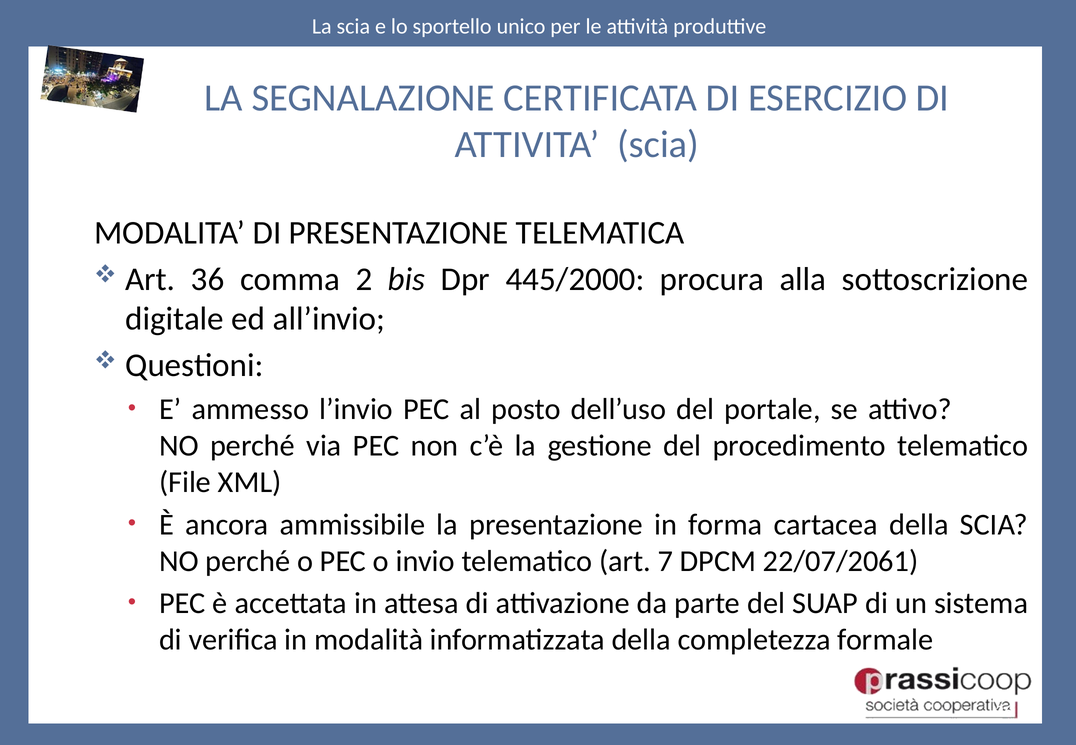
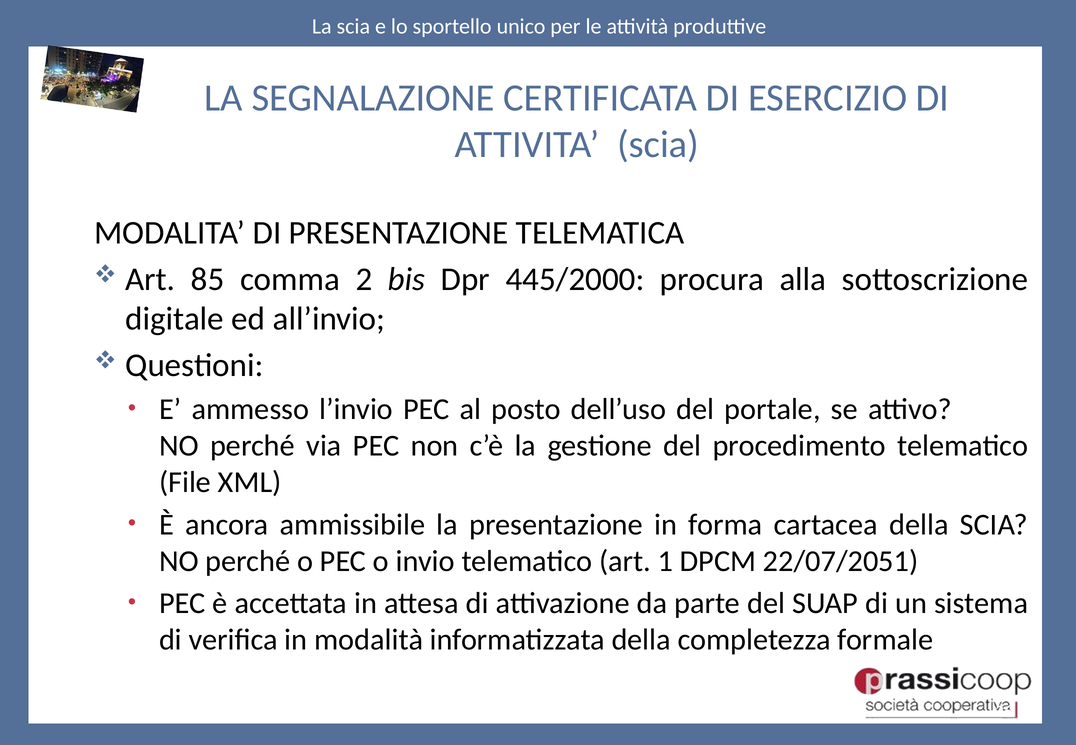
36: 36 -> 85 (208, 279)
7: 7 -> 1 (665, 561)
22/07/2061: 22/07/2061 -> 22/07/2051 (841, 561)
